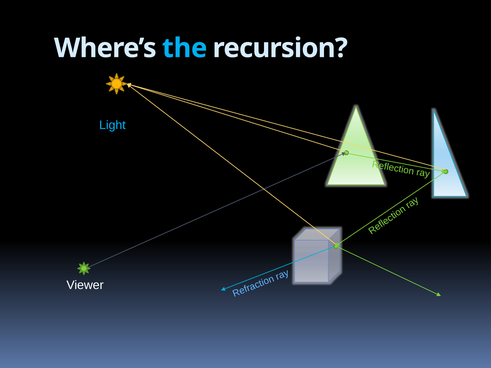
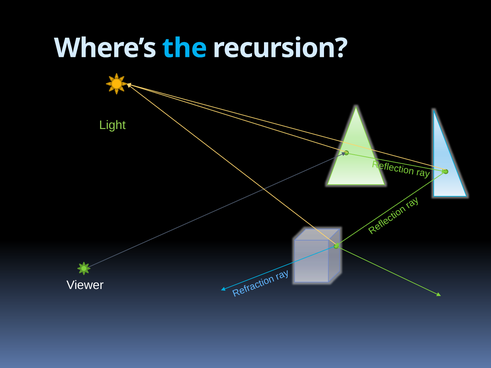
Light colour: light blue -> light green (112, 125)
